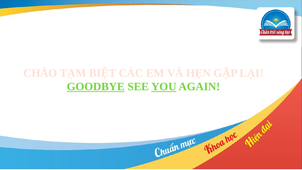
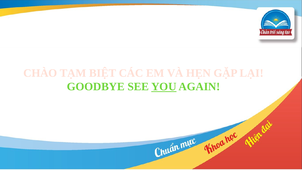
GOODBYE underline: present -> none (96, 87)
